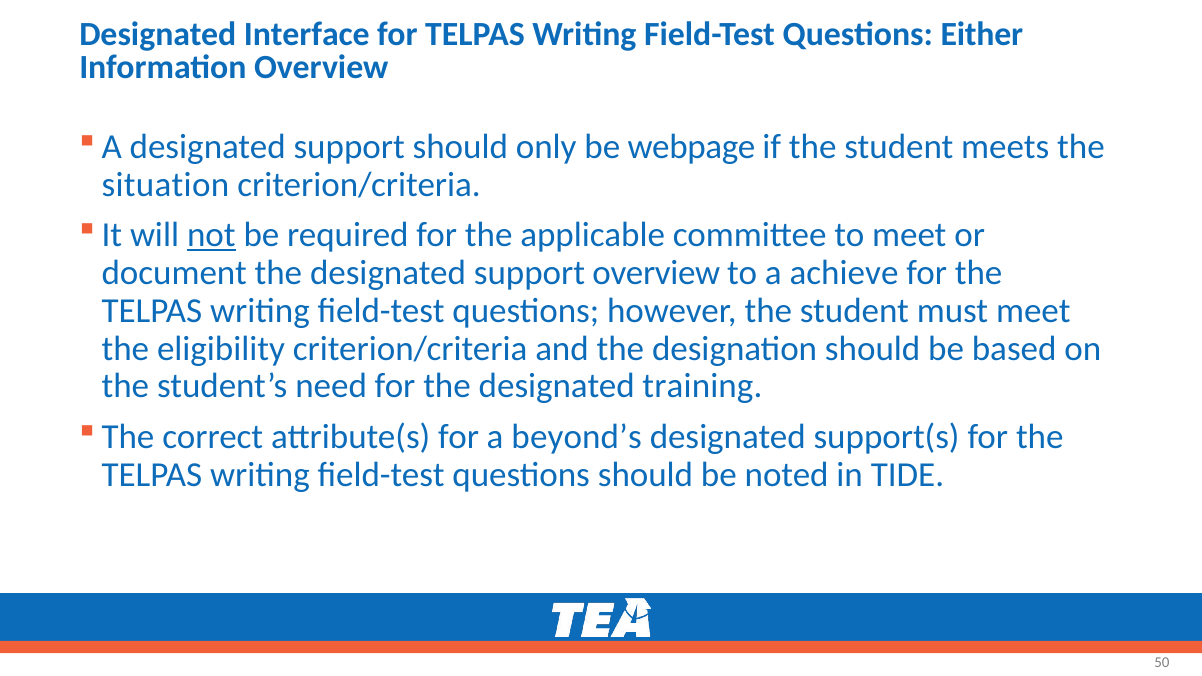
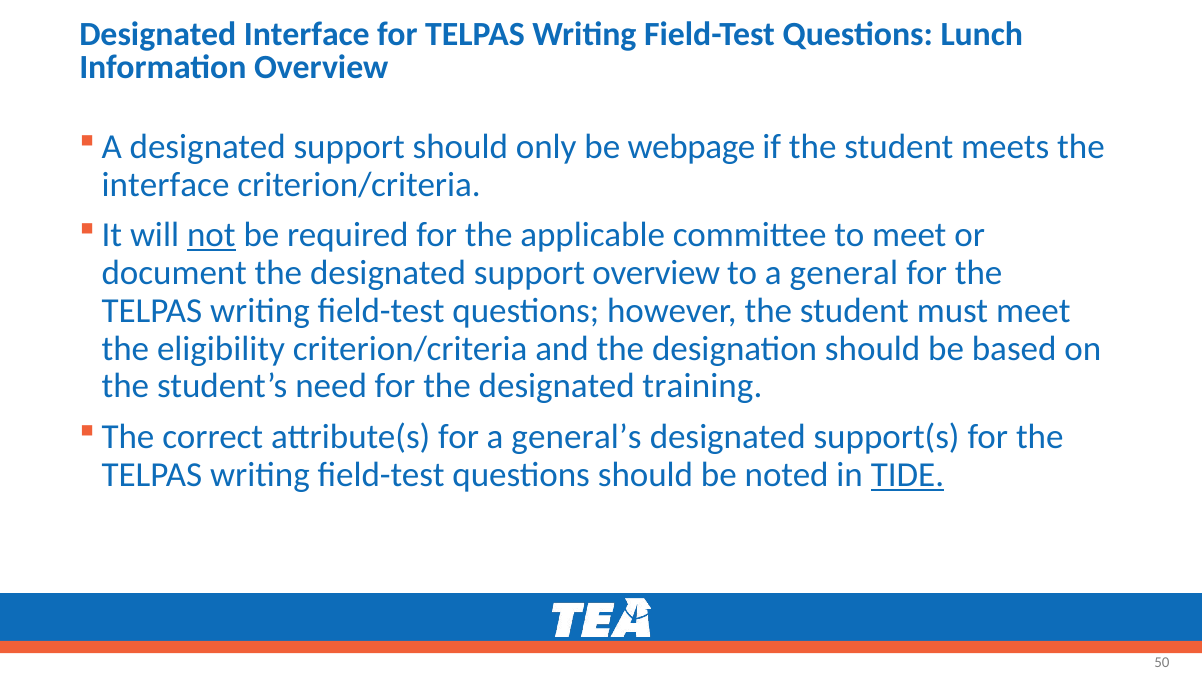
Either: Either -> Lunch (982, 35)
situation: situation -> interface (166, 185)
achieve: achieve -> general (844, 273)
beyond’s: beyond’s -> general’s (577, 437)
TIDE underline: none -> present (907, 475)
